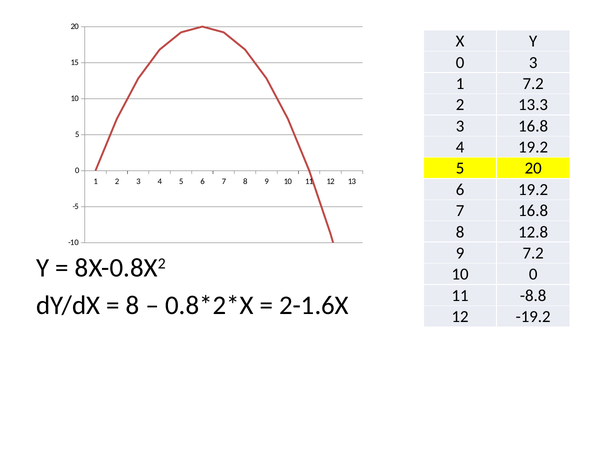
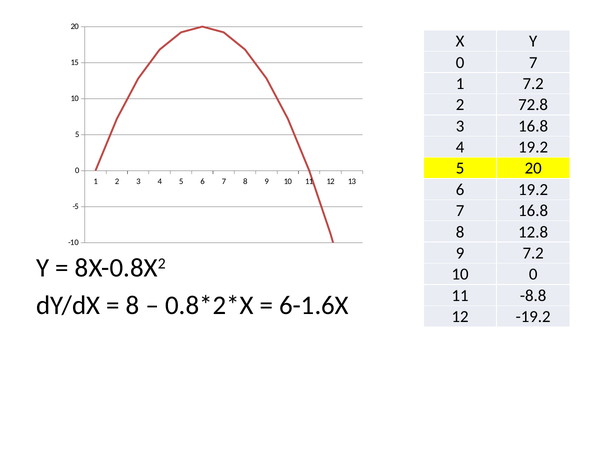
0 3: 3 -> 7 (533, 63)
13.3: 13.3 -> 72.8 (533, 105)
2-1.6X: 2-1.6X -> 6-1.6X (314, 306)
